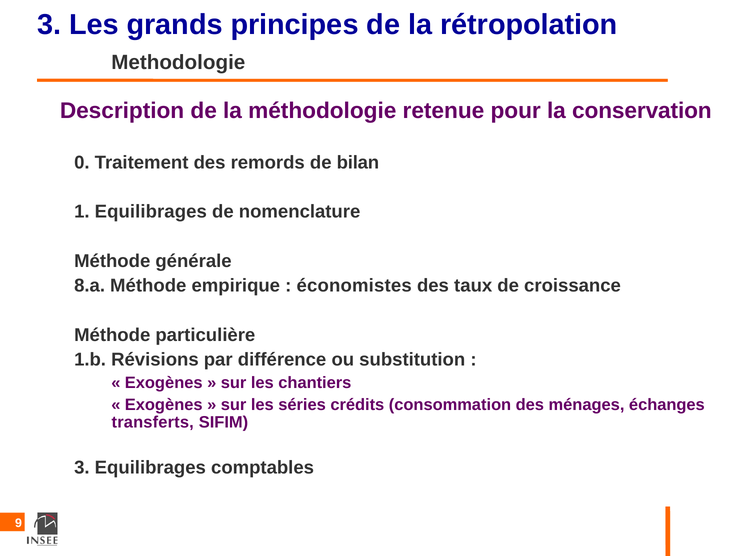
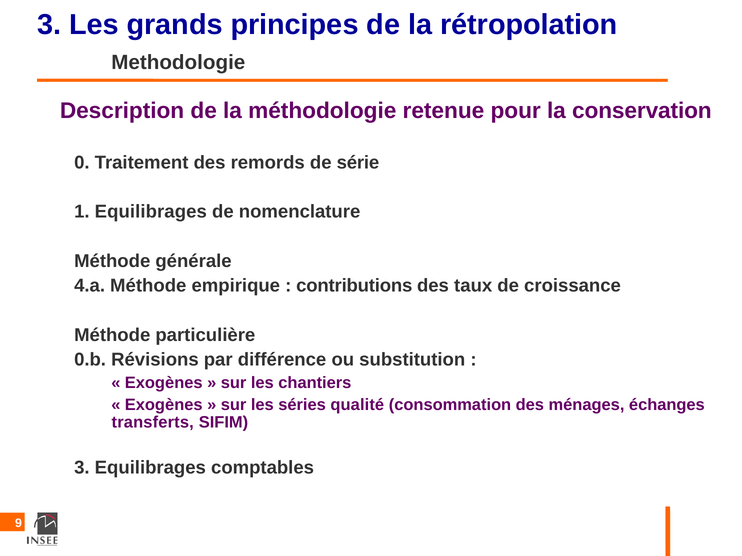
bilan: bilan -> série (358, 163)
8.a: 8.a -> 4.a (90, 286)
économistes: économistes -> contributions (354, 286)
1.b: 1.b -> 0.b (90, 360)
crédits: crédits -> qualité (357, 405)
